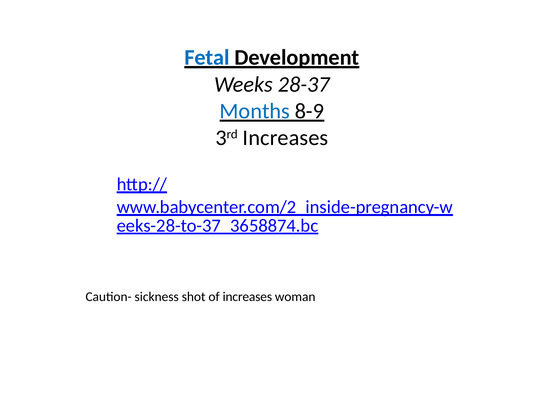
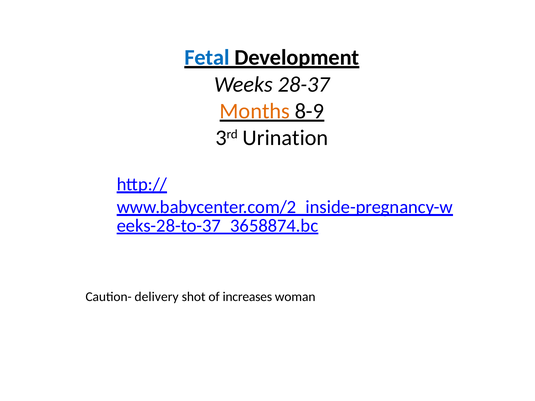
Months colour: blue -> orange (255, 111)
3rd Increases: Increases -> Urination (285, 138)
sickness: sickness -> delivery (157, 297)
